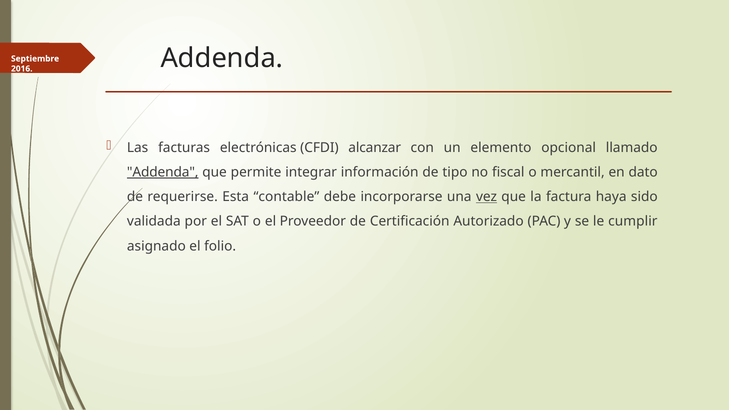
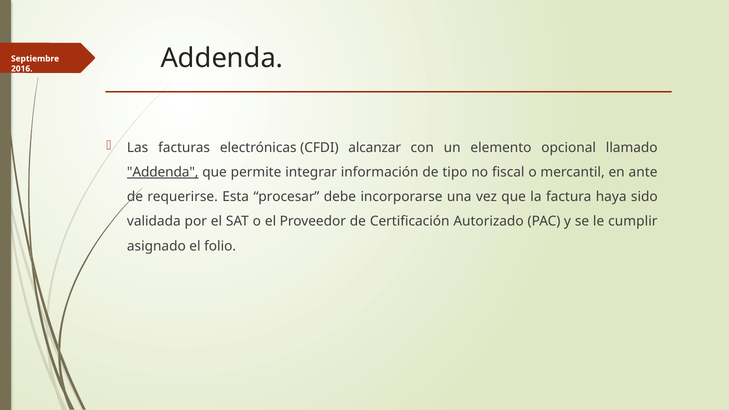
dato: dato -> ante (643, 172)
contable: contable -> procesar (286, 197)
vez underline: present -> none (486, 197)
